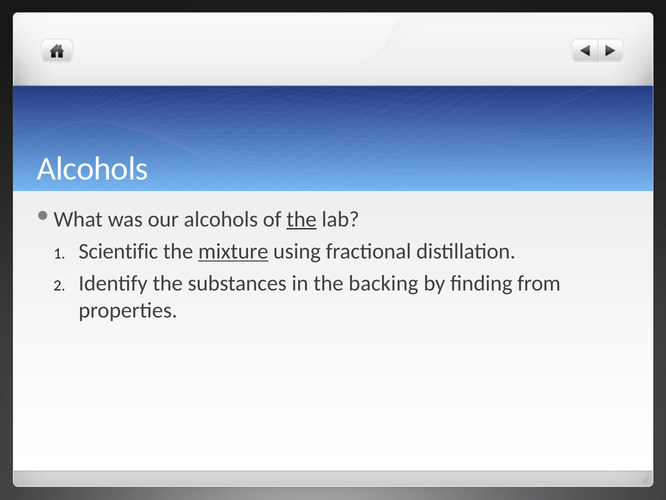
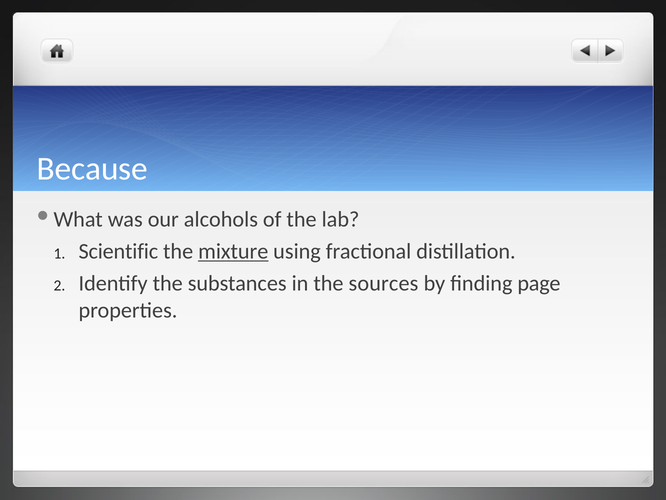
Alcohols: Alcohols -> Because (92, 168)
the underline: present -> none (302, 219)
backing: backing -> sources (383, 283)
from: from -> page (539, 283)
